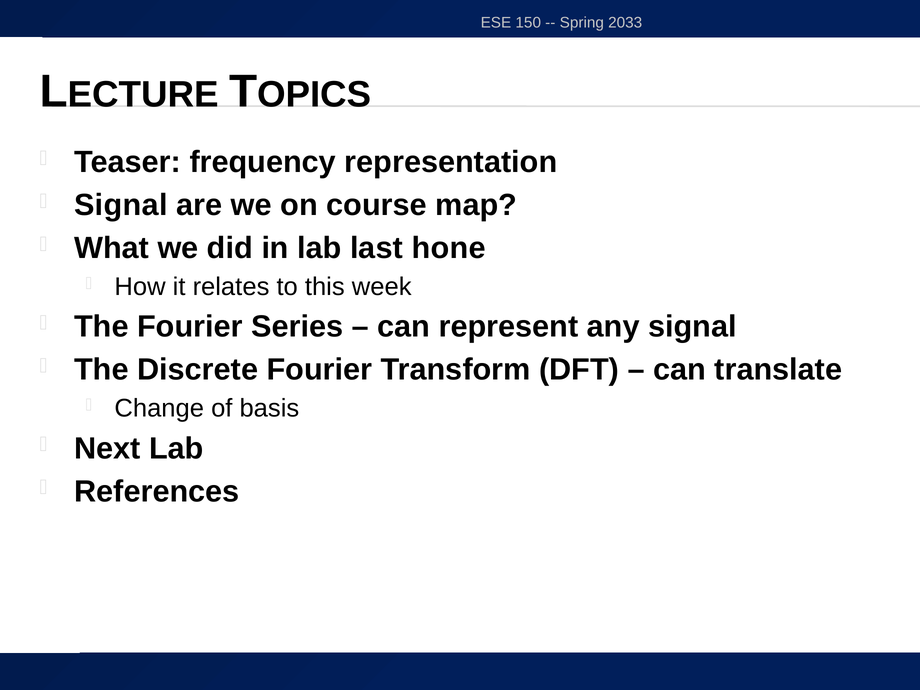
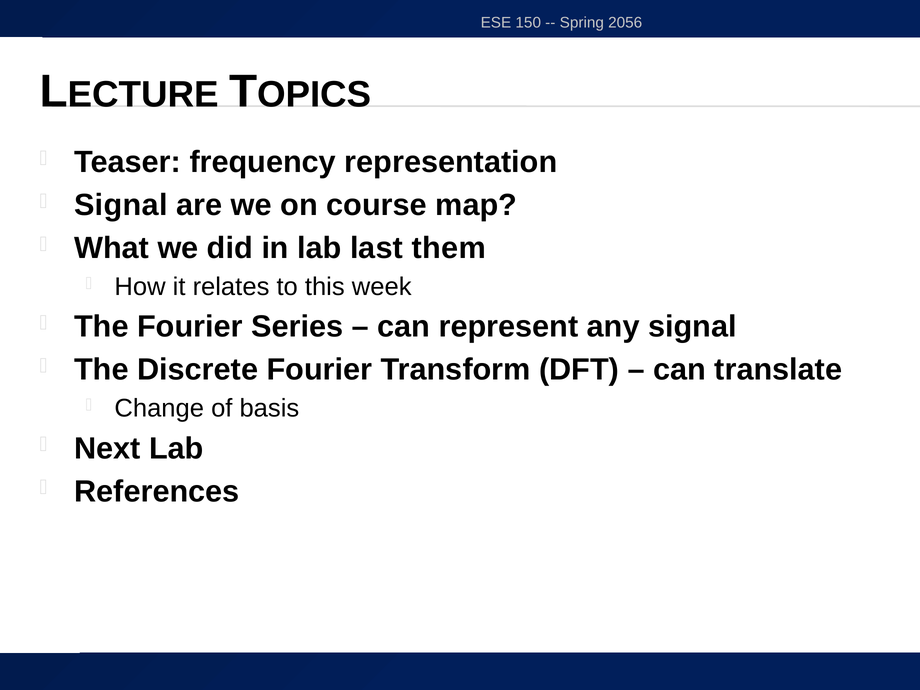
2033: 2033 -> 2056 (625, 22)
hone: hone -> them (449, 248)
